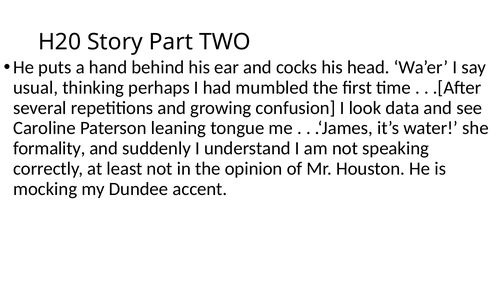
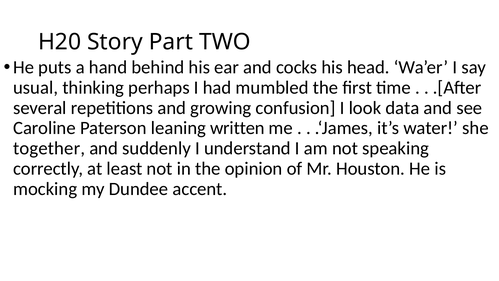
tongue: tongue -> written (237, 128)
formality: formality -> together (49, 148)
